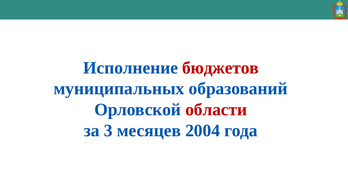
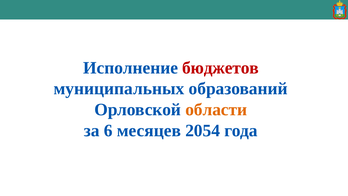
области colour: red -> orange (216, 109)
3: 3 -> 6 (108, 130)
2004: 2004 -> 2054 (203, 130)
